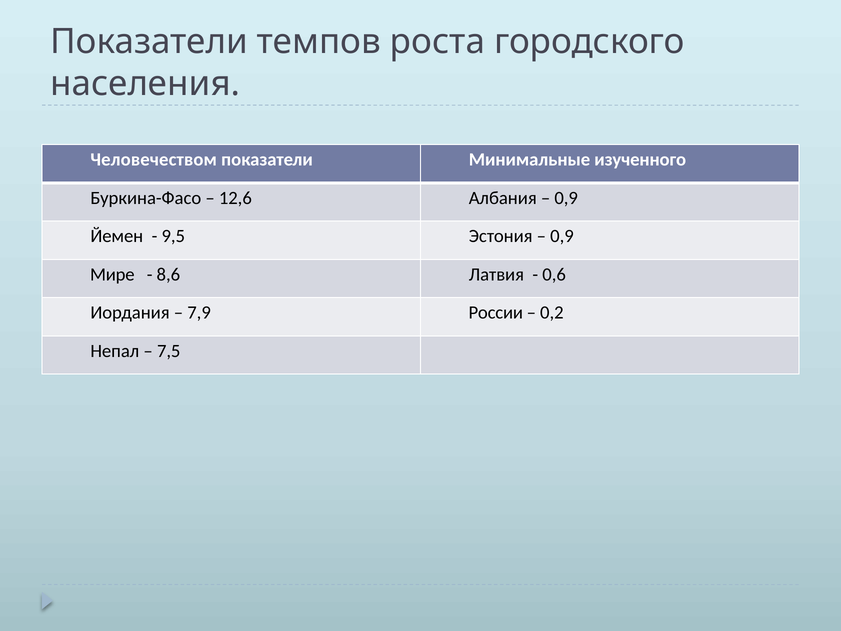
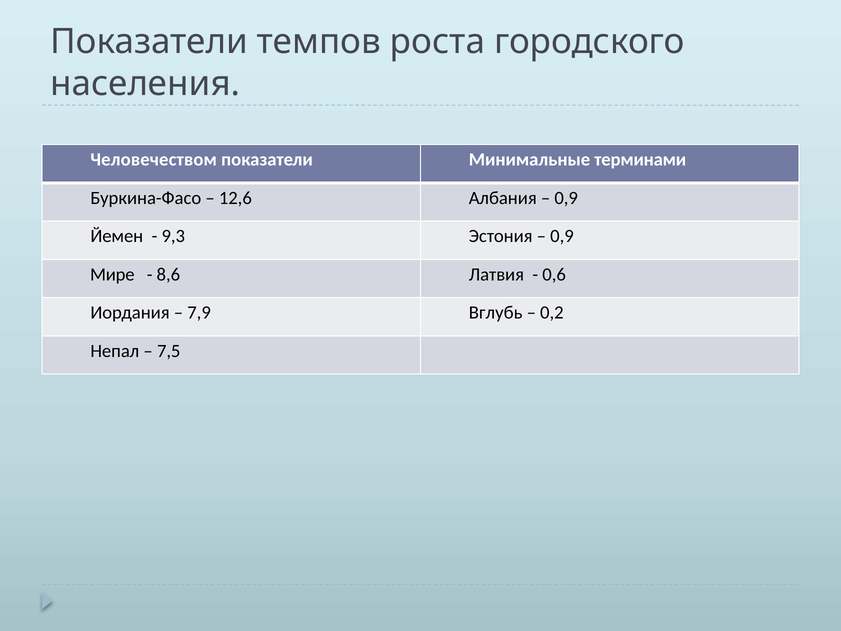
изученного: изученного -> терминами (640, 160)
9,5: 9,5 -> 9,3 (173, 236)
России: России -> Вглубь (496, 313)
